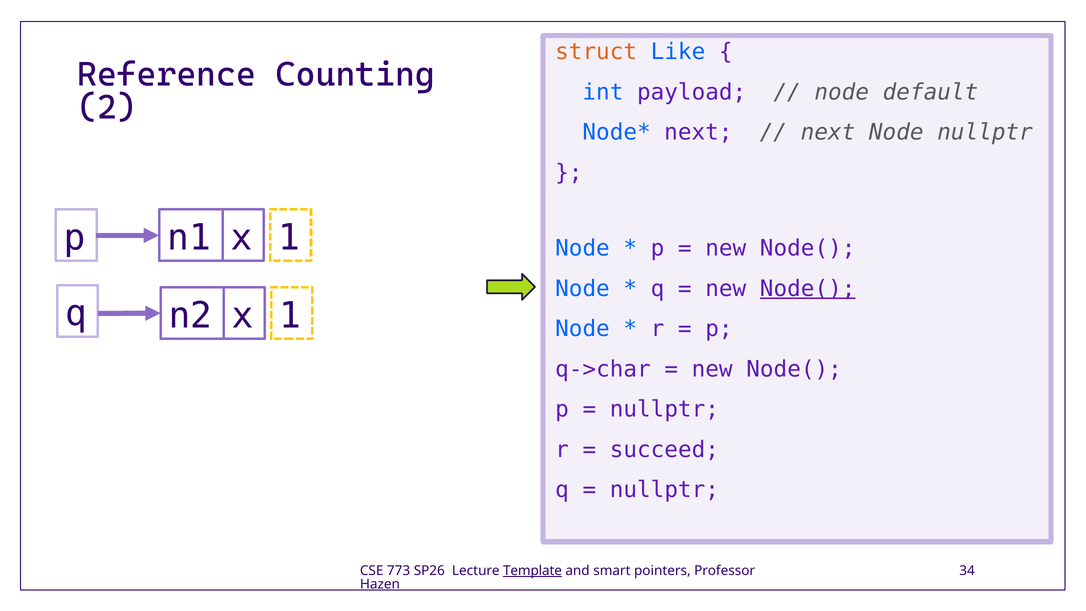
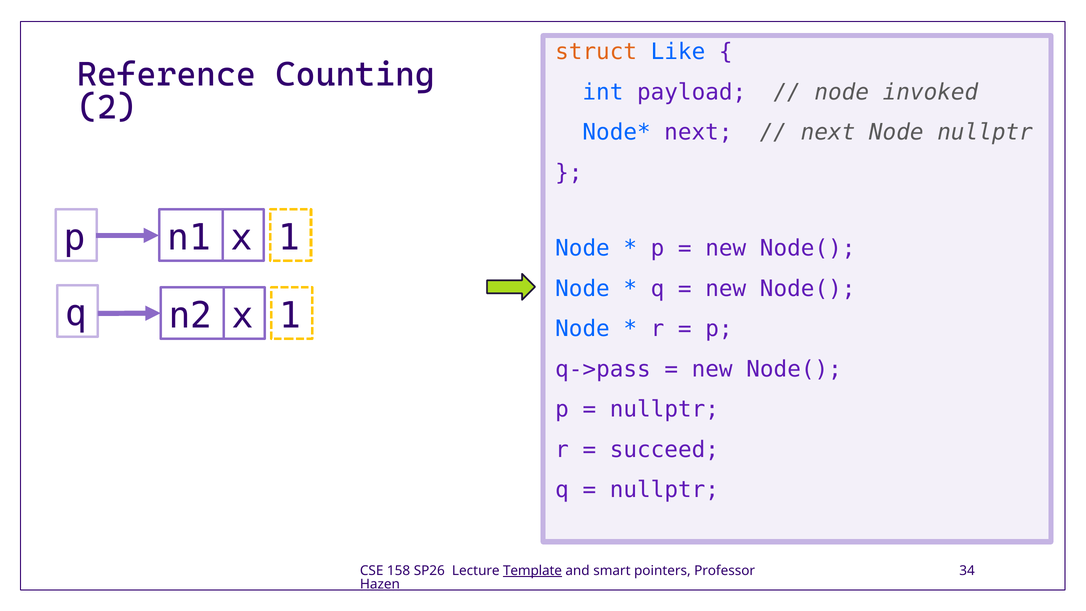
default: default -> invoked (930, 92)
Node( underline: present -> none (808, 289)
q->char: q->char -> q->pass (603, 369)
773: 773 -> 158 (399, 570)
